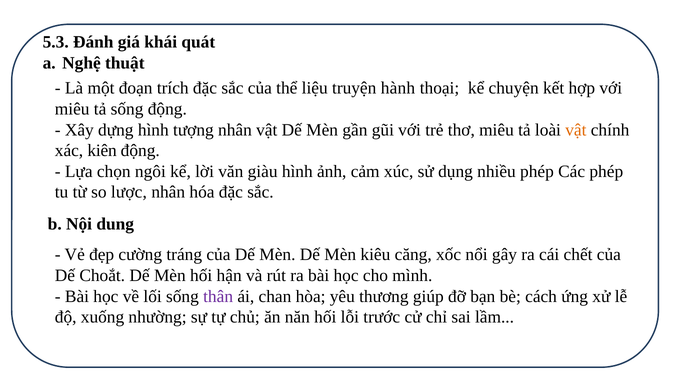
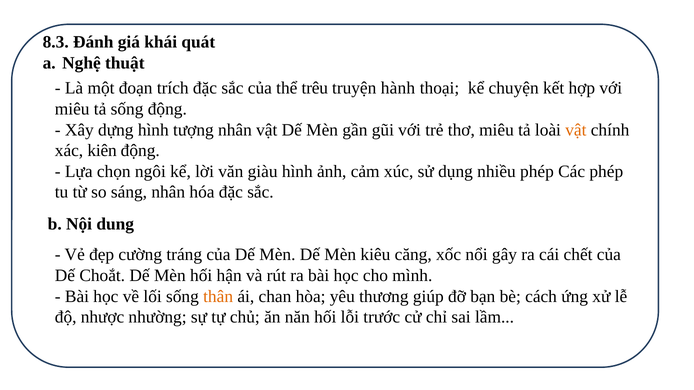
5.3: 5.3 -> 8.3 (56, 42)
liệu: liệu -> trêu (315, 88)
lược: lược -> sáng (129, 192)
thân colour: purple -> orange (218, 297)
xuống: xuống -> nhược (103, 317)
